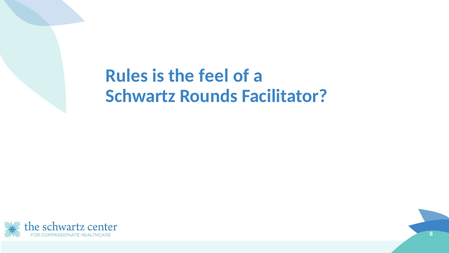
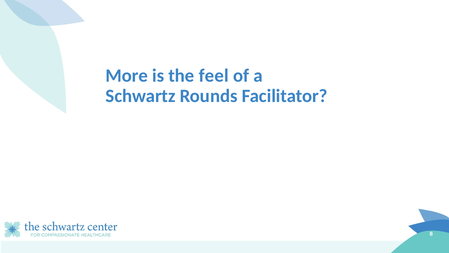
Rules: Rules -> More (127, 76)
